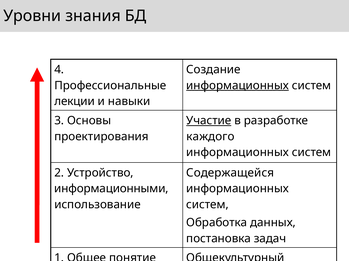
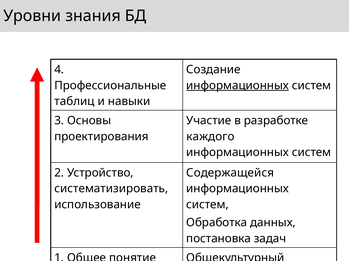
лекции: лекции -> таблиц (74, 102)
Участие underline: present -> none (209, 121)
информационными: информационными -> систематизировать (111, 189)
